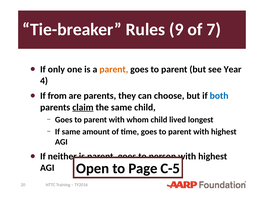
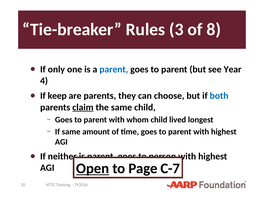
9: 9 -> 3 (176, 30)
7: 7 -> 8 (214, 30)
parent colour: orange -> blue (114, 69)
from: from -> keep (57, 96)
Open underline: none -> present (93, 169)
C-5: C-5 -> C-7 (170, 169)
